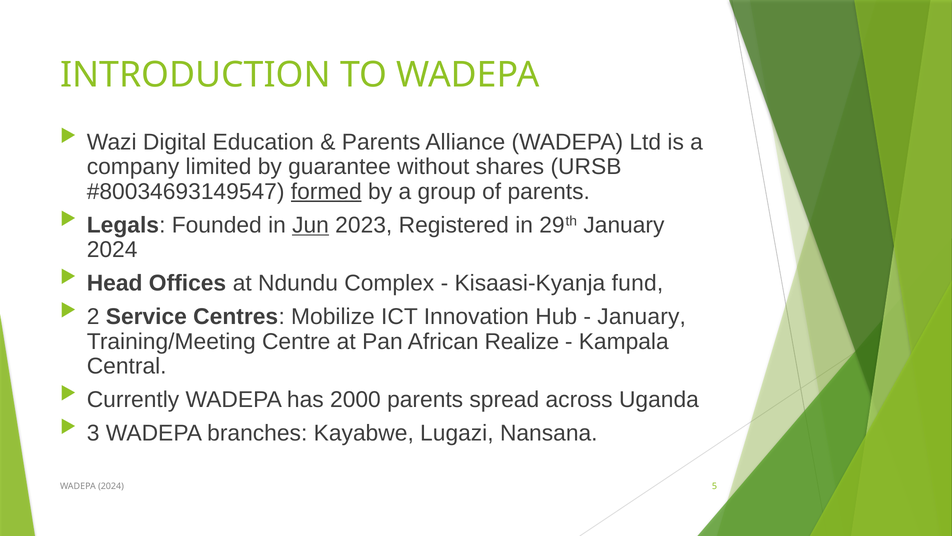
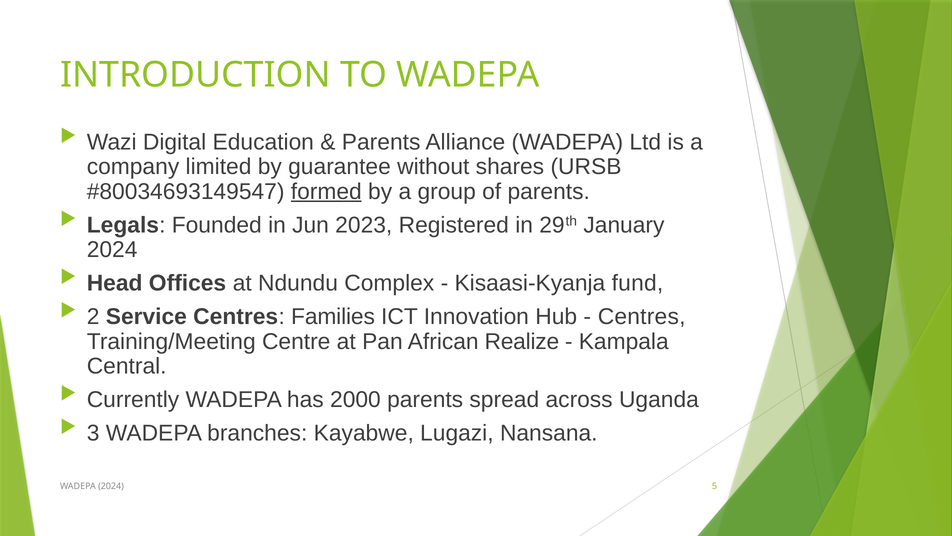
Jun underline: present -> none (311, 225)
Mobilize: Mobilize -> Families (333, 317)
January: January -> Centres (642, 317)
